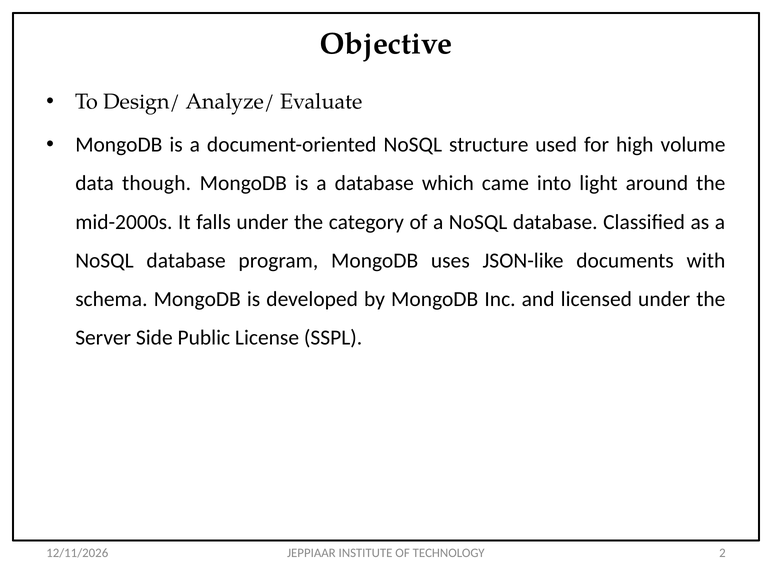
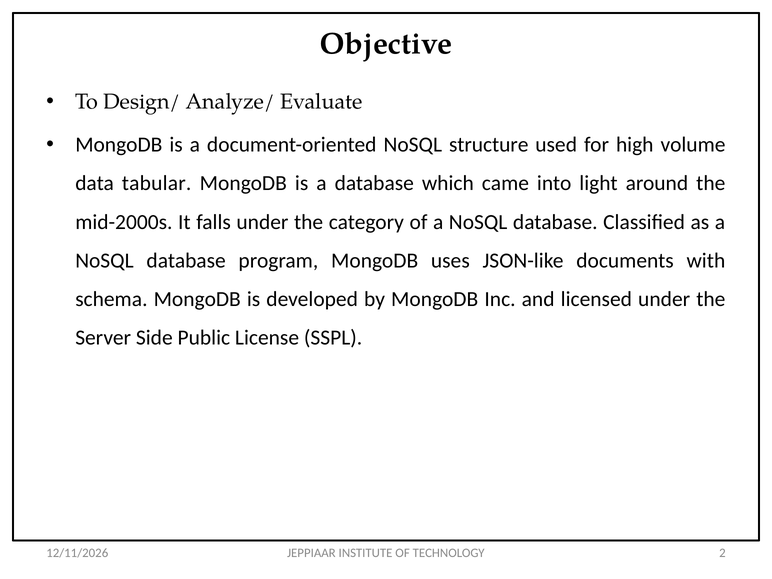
though: though -> tabular (157, 183)
